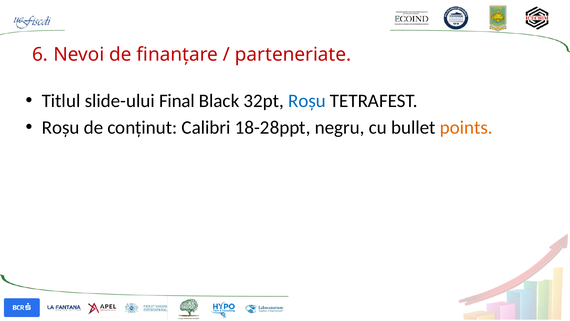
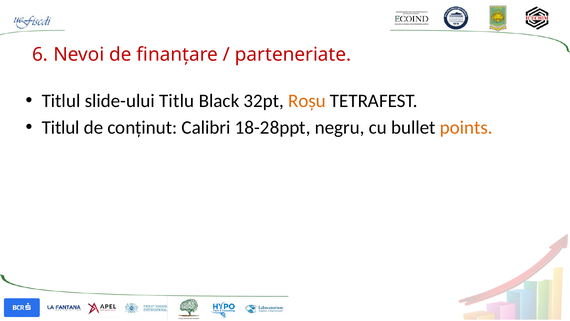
Final: Final -> Titlu (177, 101)
Roșu colour: blue -> orange (307, 101)
Roșu: Roșu -> Titlul (61, 127)
